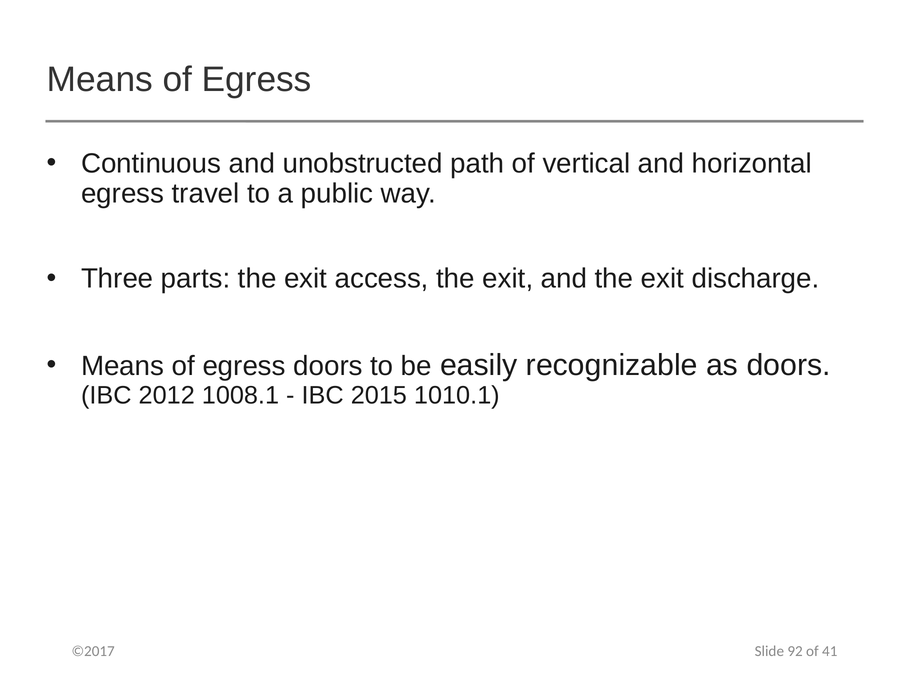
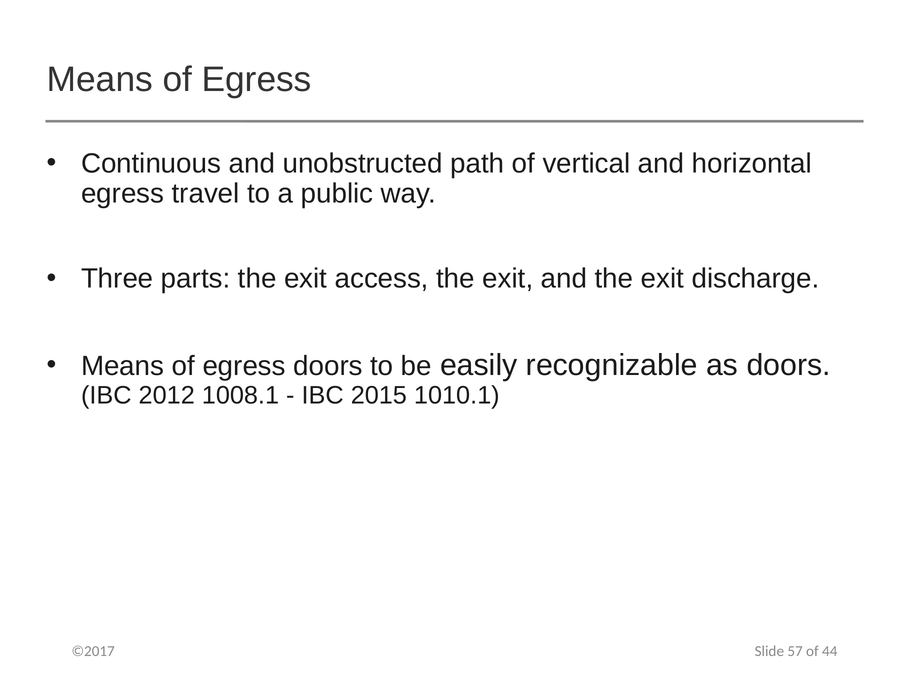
92: 92 -> 57 (795, 651)
41: 41 -> 44 (830, 651)
